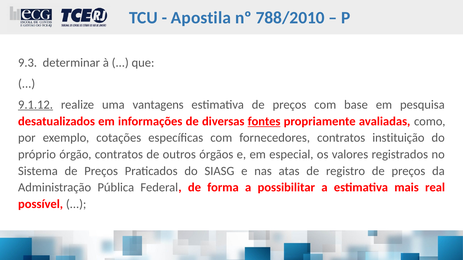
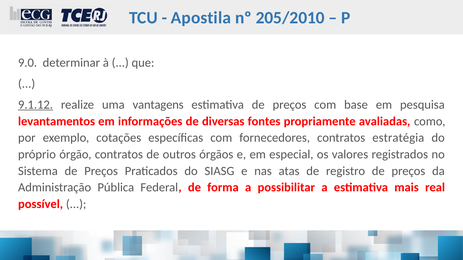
788/2010: 788/2010 -> 205/2010 (290, 18)
9.3: 9.3 -> 9.0 (28, 63)
desatualizados: desatualizados -> levantamentos (57, 121)
fontes underline: present -> none (264, 121)
instituição: instituição -> estratégia (398, 138)
